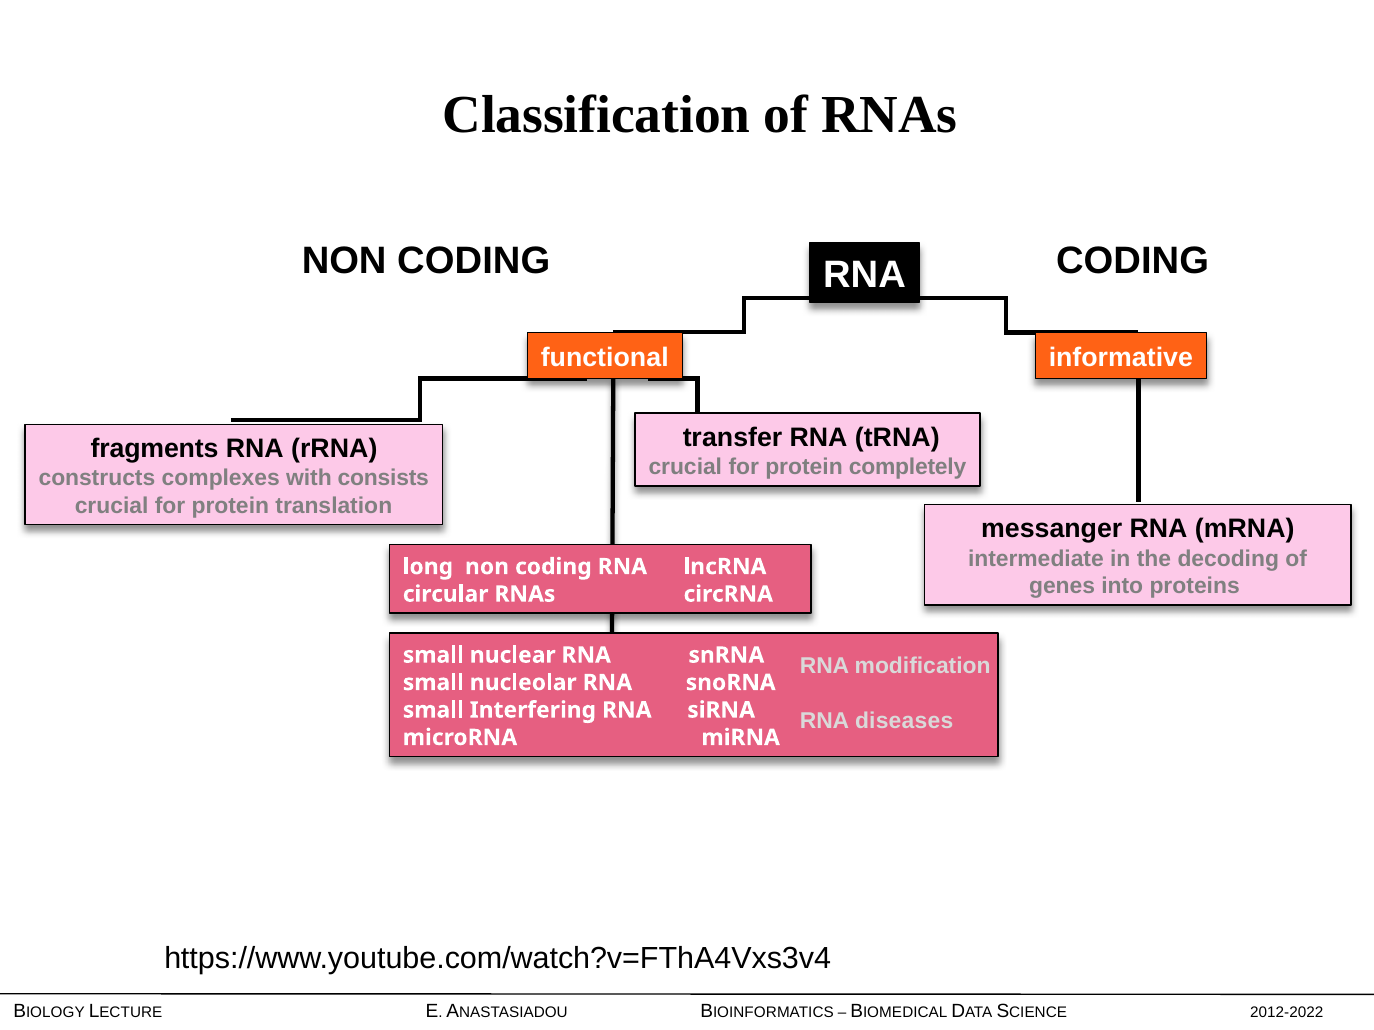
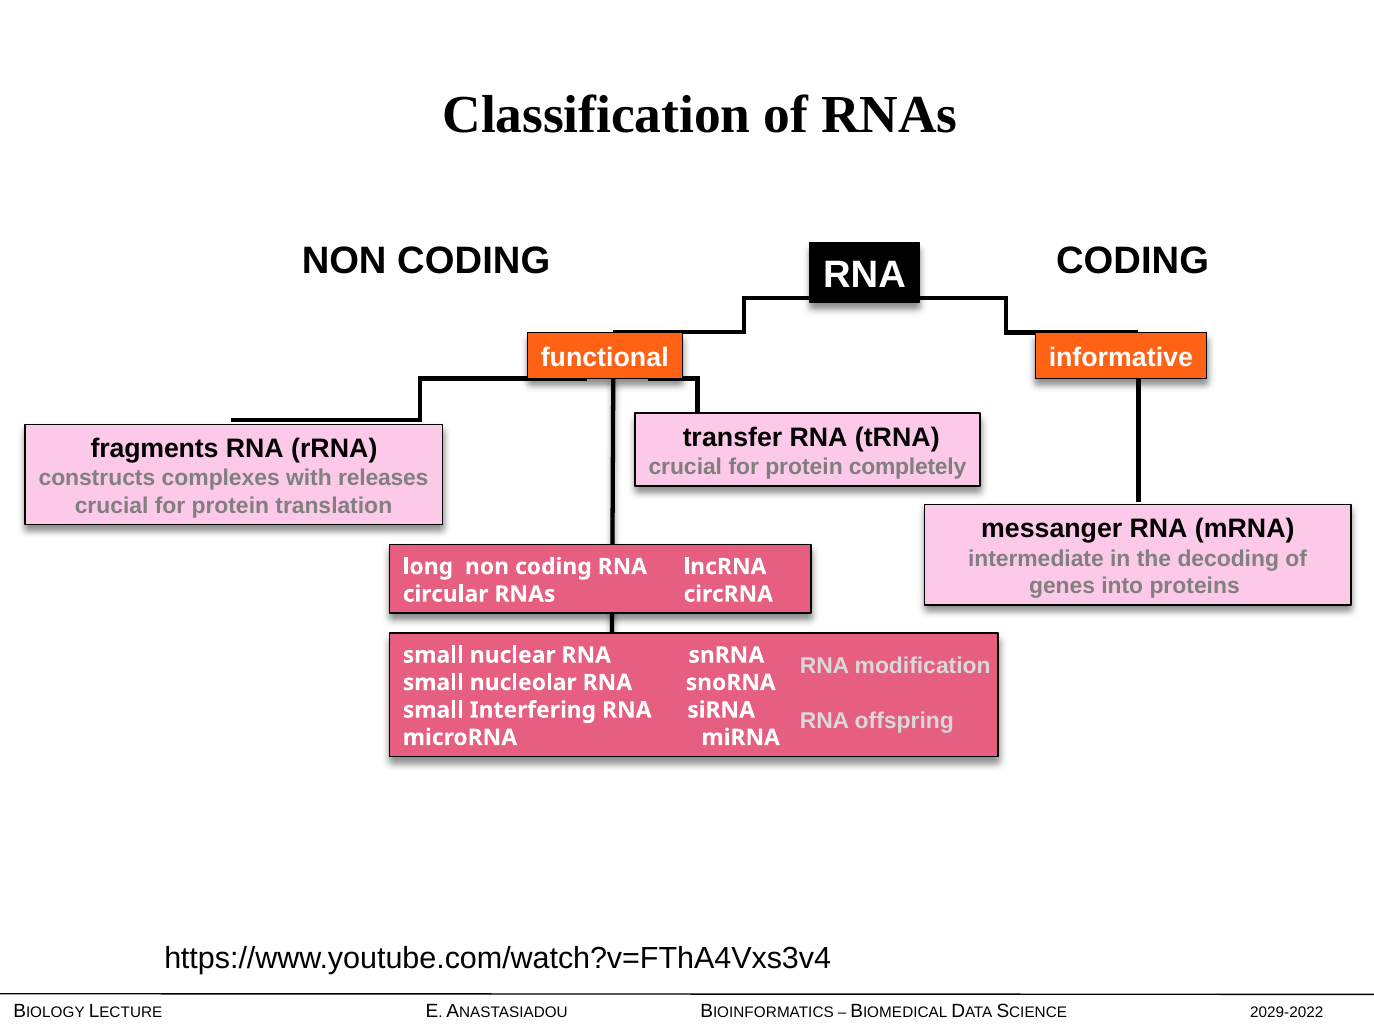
consists: consists -> releases (383, 479)
diseases: diseases -> offspring (904, 721)
2012-2022: 2012-2022 -> 2029-2022 (1287, 1013)
